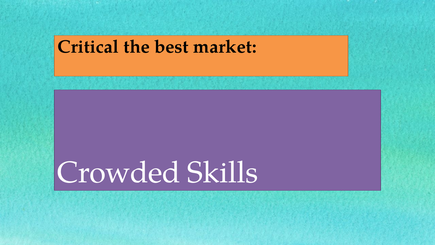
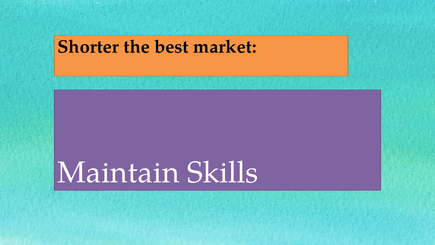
Critical: Critical -> Shorter (88, 47)
Crowded: Crowded -> Maintain (119, 172)
